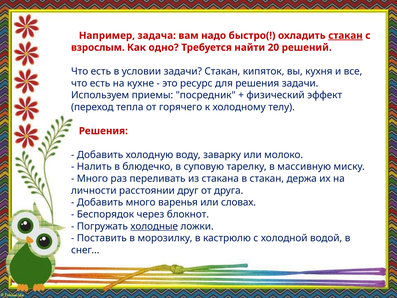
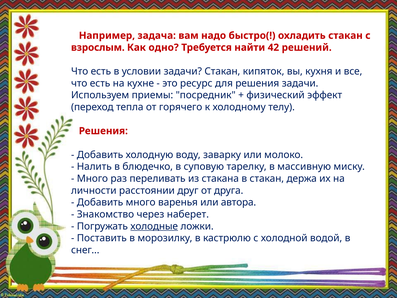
стакан underline: present -> none (345, 36)
20: 20 -> 42 (273, 47)
словах: словах -> автора (238, 202)
Беспорядок: Беспорядок -> Знакомство (105, 214)
блокнот: блокнот -> наберет (188, 214)
